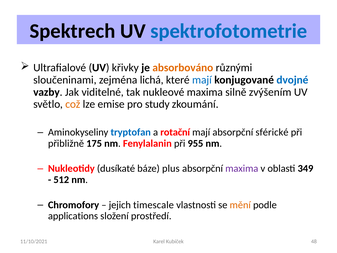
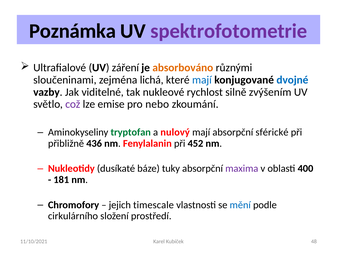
Spektrech: Spektrech -> Poznámka (73, 31)
spektrofotometrie colour: blue -> purple (229, 31)
křivky: křivky -> záření (125, 68)
nukleové maxima: maxima -> rychlost (205, 92)
což colour: orange -> purple (73, 104)
study: study -> nebo (157, 104)
tryptofan colour: blue -> green (131, 132)
rotační: rotační -> nulový (175, 132)
175: 175 -> 436 (94, 143)
955: 955 -> 452 (195, 143)
plus: plus -> tuky (171, 168)
349: 349 -> 400 (305, 168)
512: 512 -> 181 (61, 179)
mění colour: orange -> blue (240, 205)
applications: applications -> cirkulárního (73, 216)
